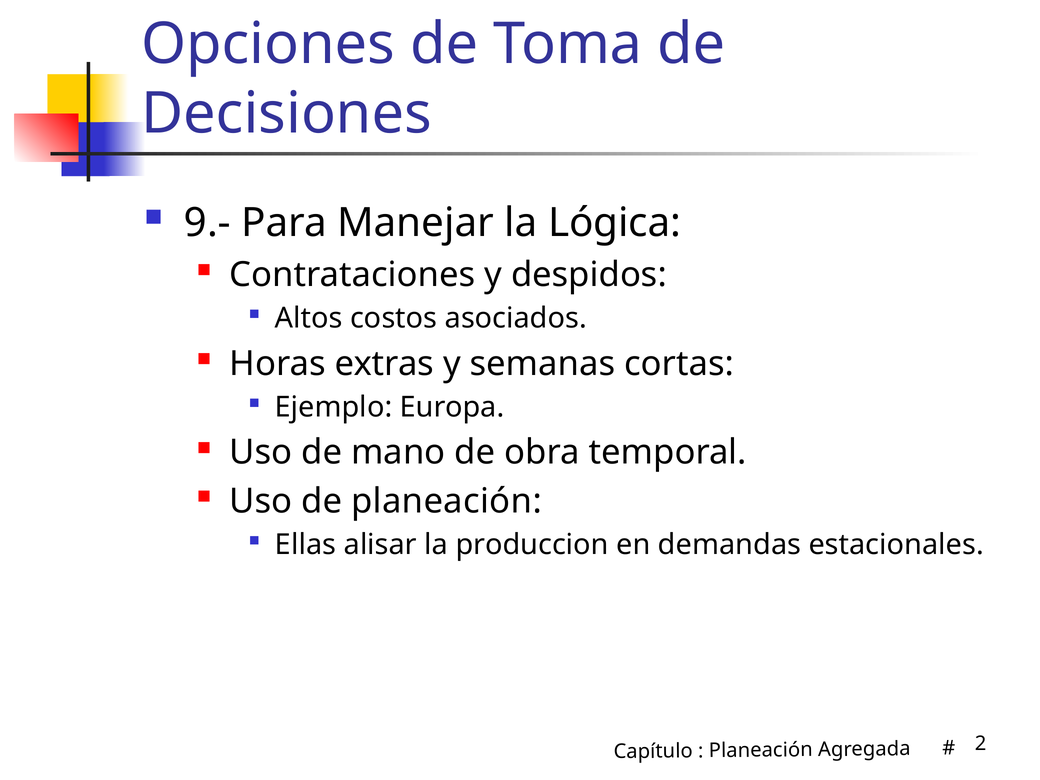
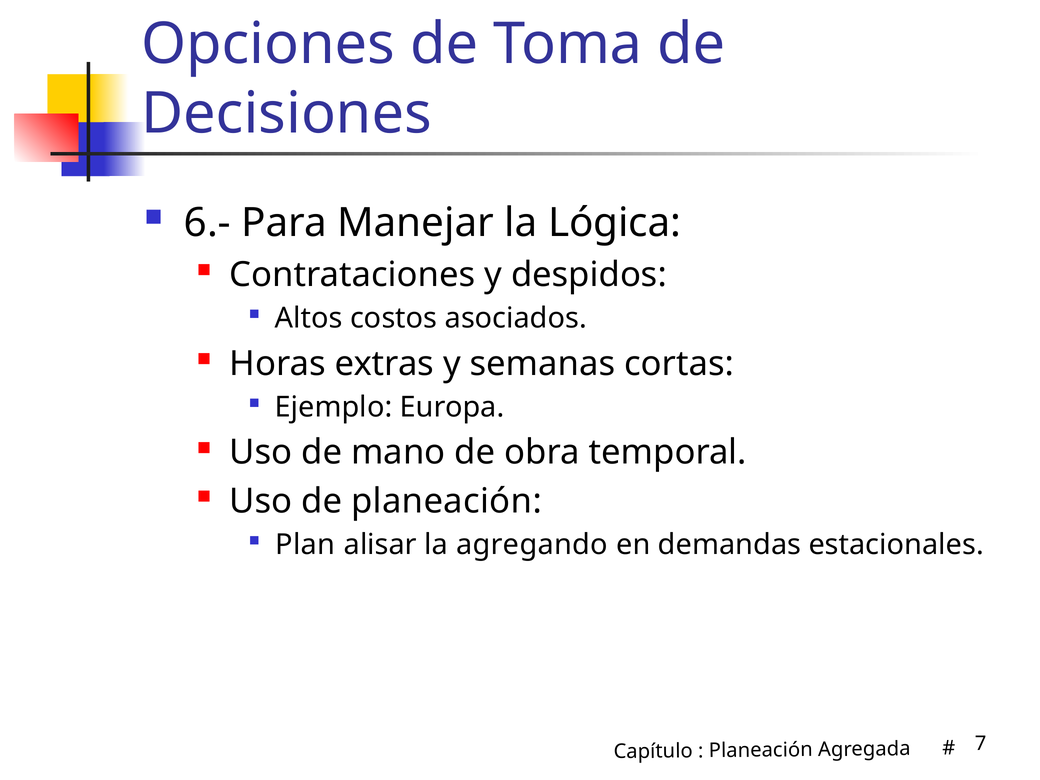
9.-: 9.- -> 6.- (207, 223)
Ellas: Ellas -> Plan (305, 545)
produccion: produccion -> agregando (532, 545)
2: 2 -> 7 (981, 743)
